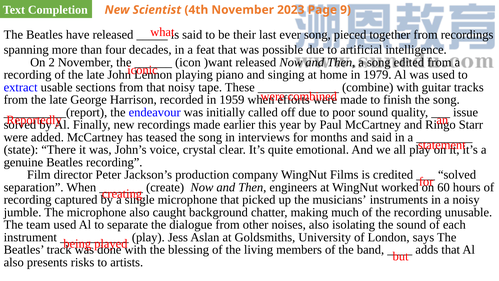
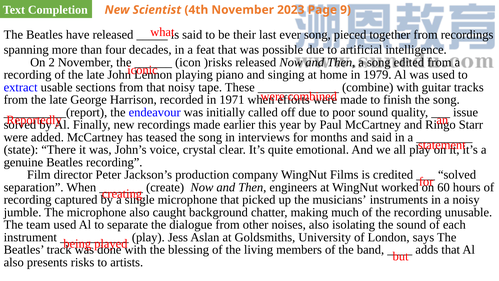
)want: )want -> )risks (218, 62)
1959: 1959 -> 1971 (232, 100)
